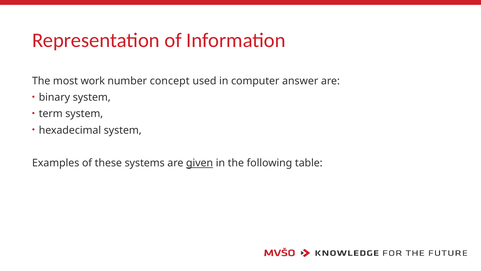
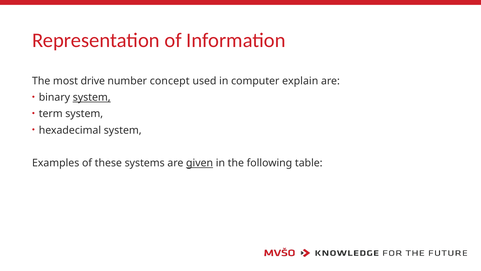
work: work -> drive (93, 81)
answer: answer -> explain (300, 81)
system underline: none -> present (92, 97)
